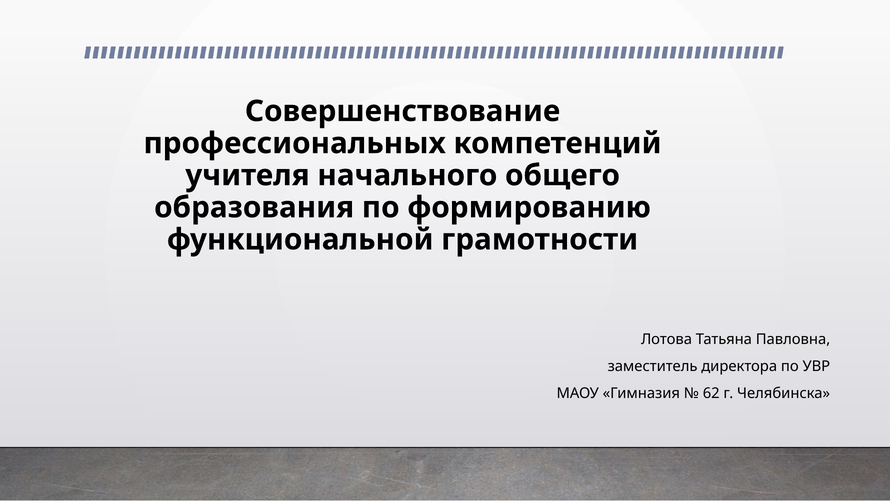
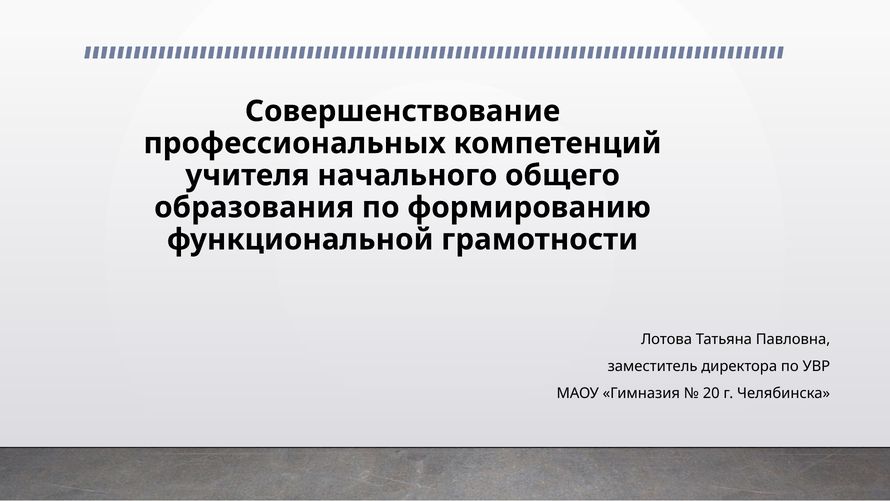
62: 62 -> 20 (711, 393)
